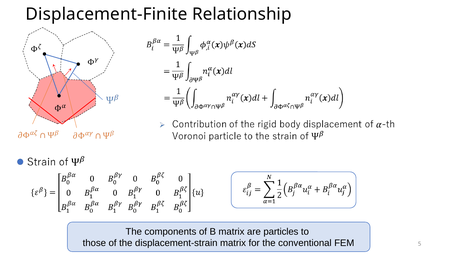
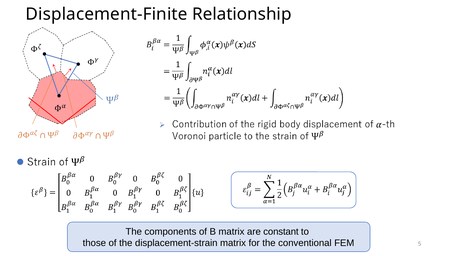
particles: particles -> constant (281, 232)
